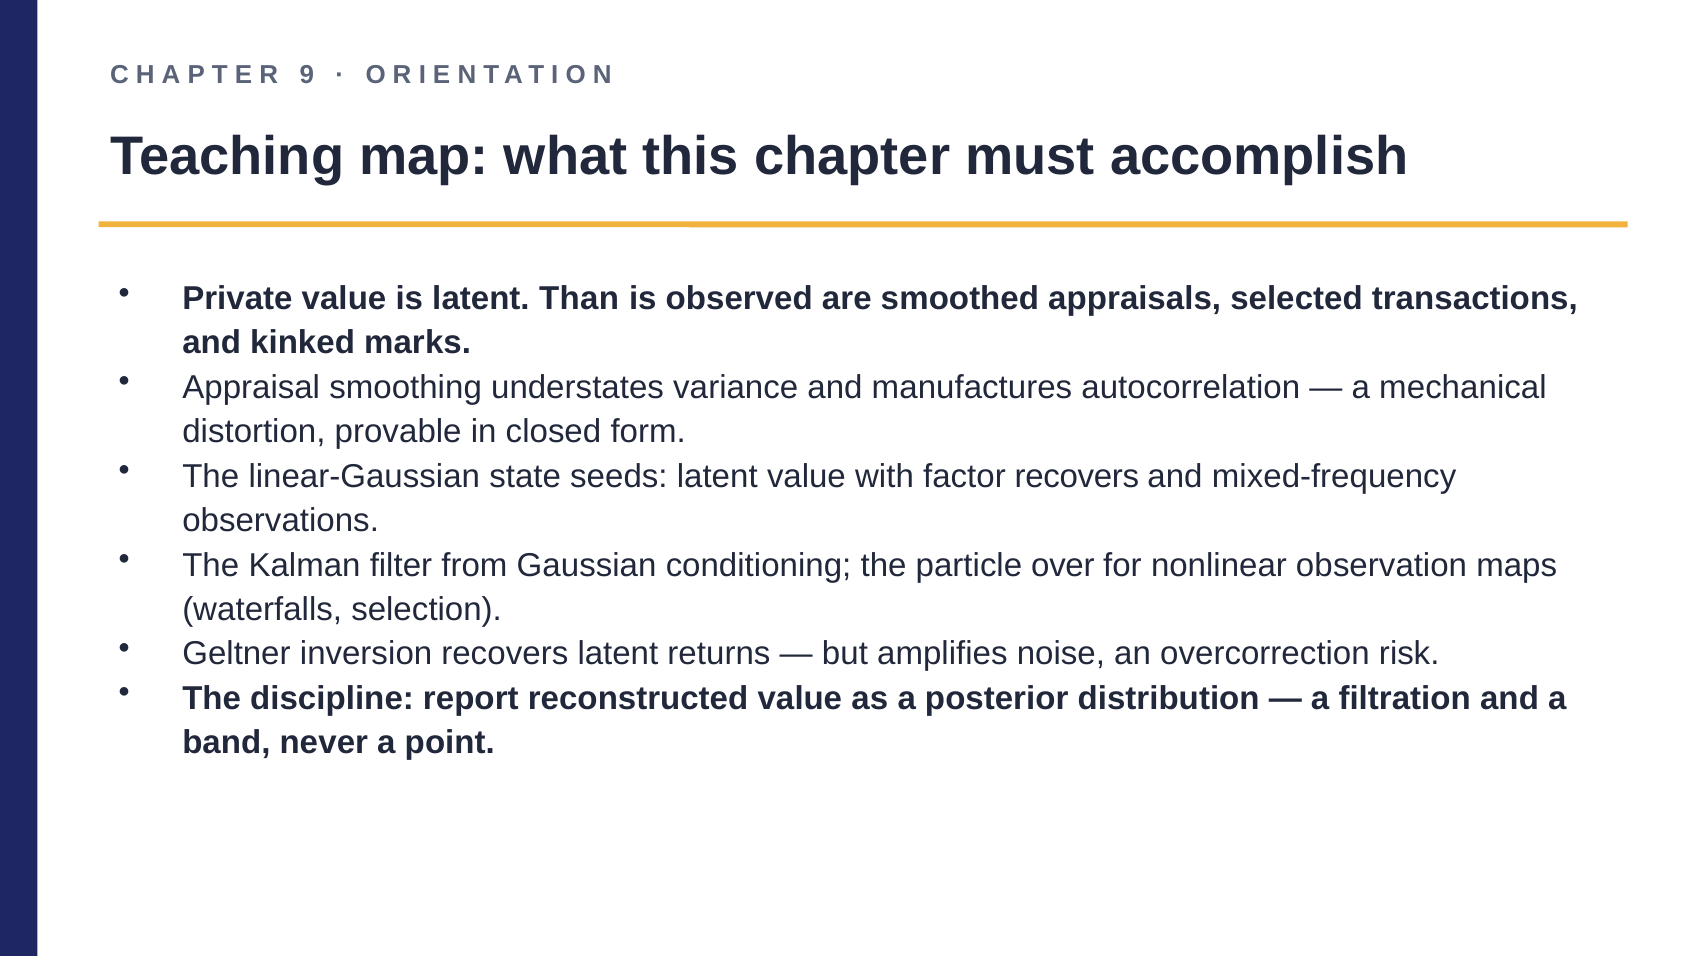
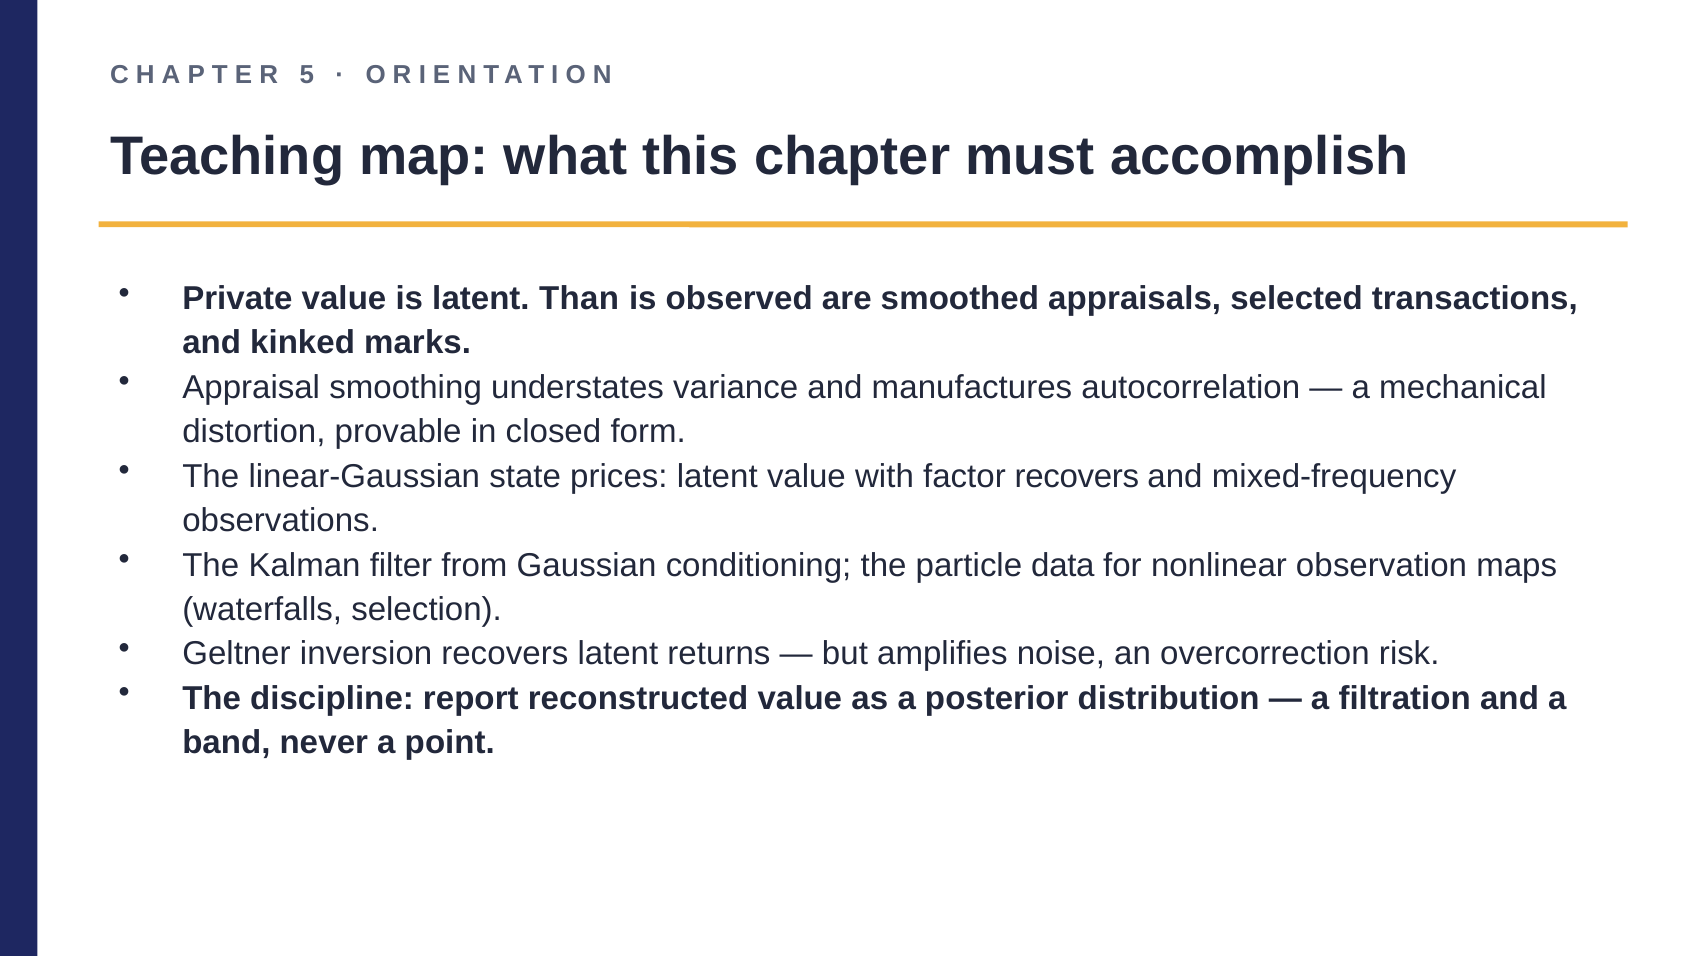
9: 9 -> 5 (307, 75)
seeds: seeds -> prices (619, 476)
over: over -> data (1063, 565)
